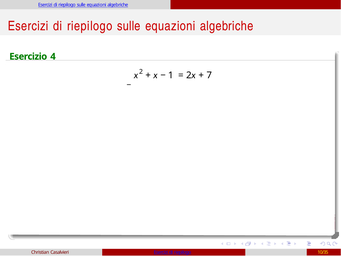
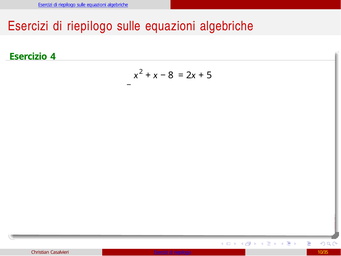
1: 1 -> 8 (171, 75)
7: 7 -> 5 (209, 75)
